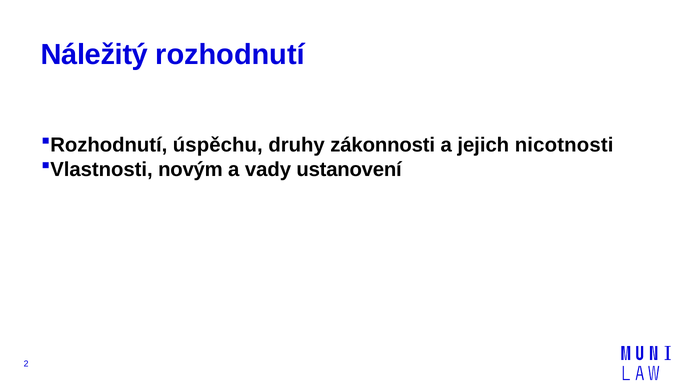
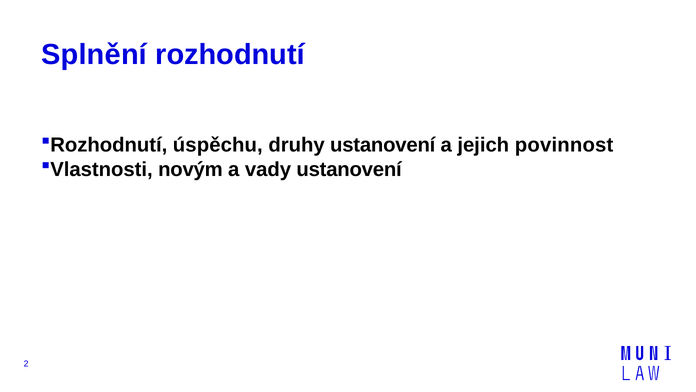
Náležitý: Náležitý -> Splnění (94, 55)
druhy zákonnosti: zákonnosti -> ustanovení (383, 145)
nicotnosti: nicotnosti -> povinnost (564, 145)
